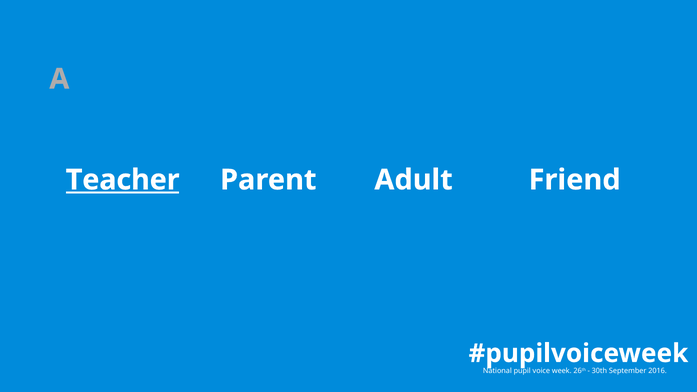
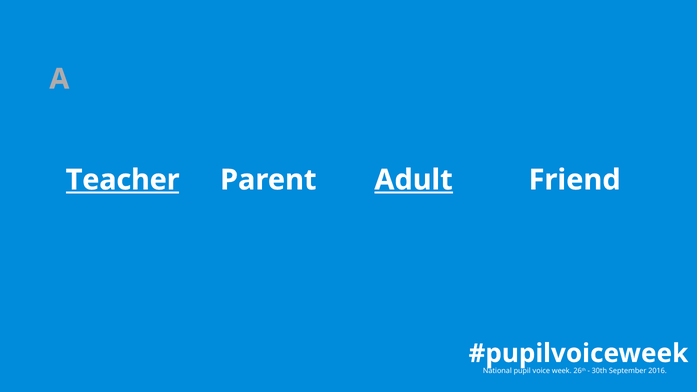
Adult underline: none -> present (414, 180)
